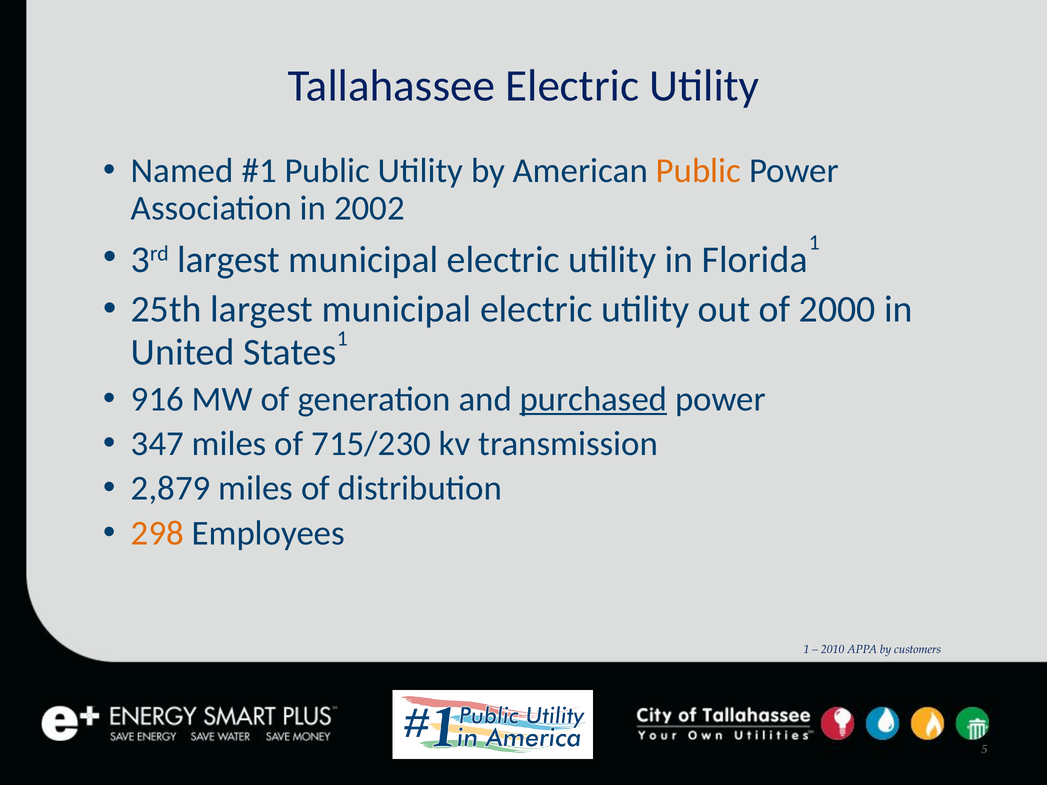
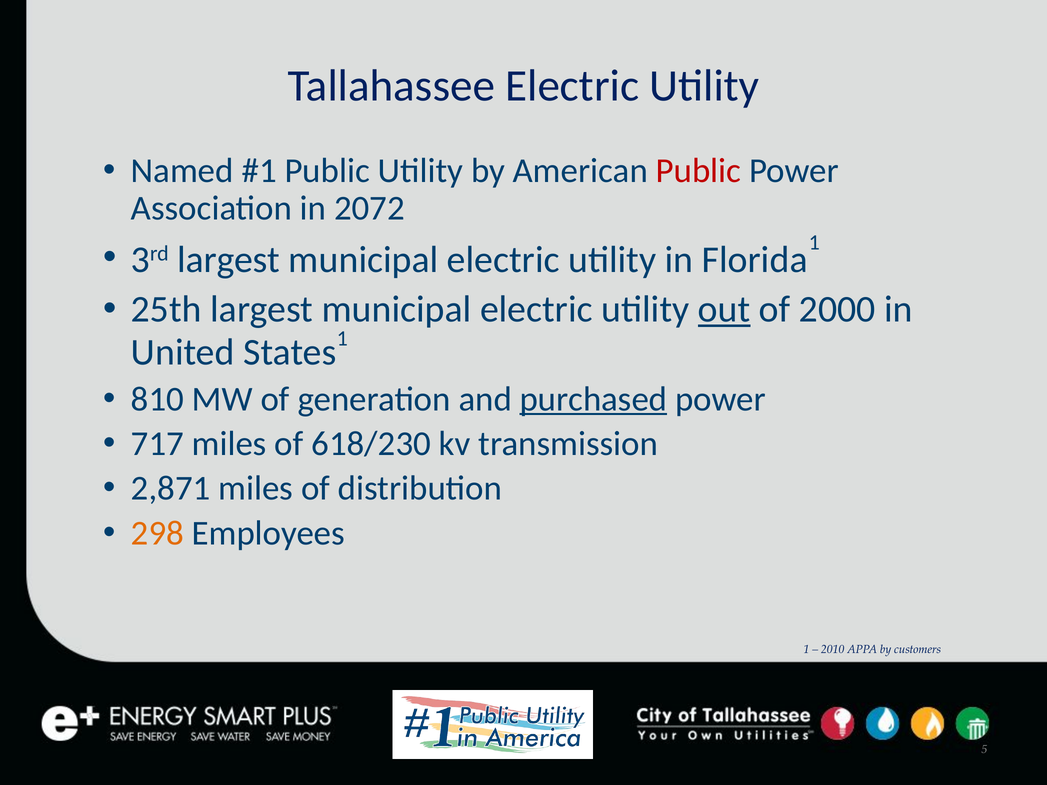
Public colour: orange -> red (698, 171)
2002: 2002 -> 2072 (369, 208)
out underline: none -> present (724, 309)
916: 916 -> 810 (157, 399)
347: 347 -> 717 (157, 444)
715/230: 715/230 -> 618/230 (371, 444)
2,879: 2,879 -> 2,871 (171, 489)
